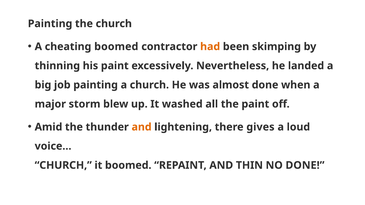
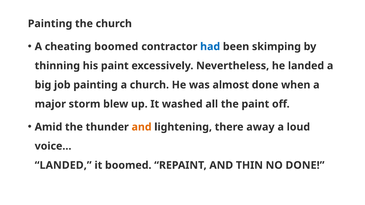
had colour: orange -> blue (210, 47)
gives: gives -> away (260, 127)
CHURCH: CHURCH -> LANDED (63, 166)
